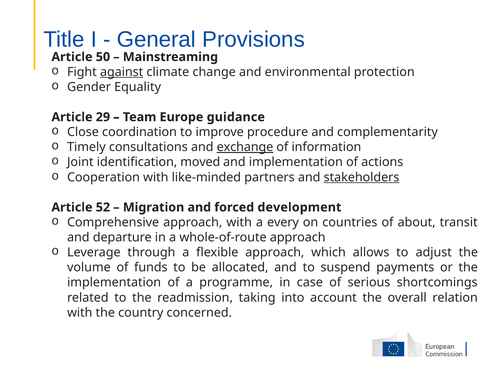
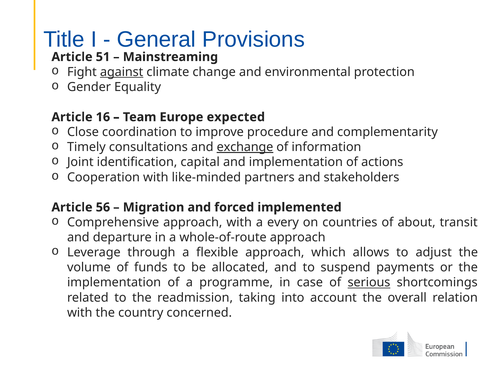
50: 50 -> 51 (103, 57)
29: 29 -> 16 (103, 117)
guidance: guidance -> expected (236, 117)
moved: moved -> capital (200, 162)
stakeholders underline: present -> none (362, 177)
52: 52 -> 56 (103, 207)
development: development -> implemented (299, 207)
serious underline: none -> present (369, 282)
